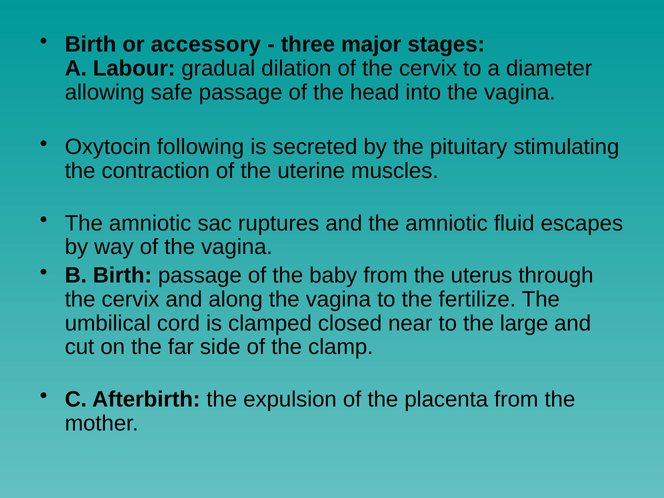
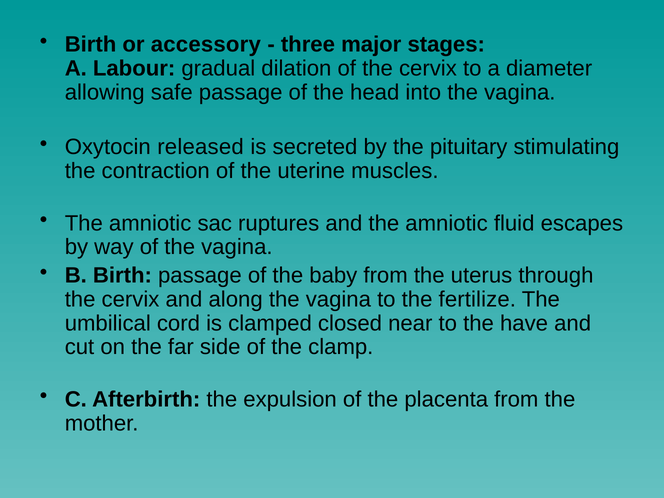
following: following -> released (200, 147)
large: large -> have (524, 323)
